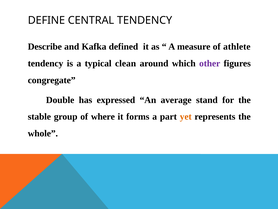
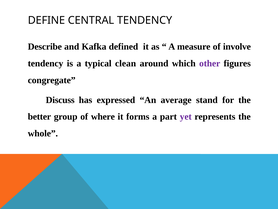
athlete: athlete -> involve (237, 47)
Double: Double -> Discuss (60, 100)
stable: stable -> better (39, 116)
yet colour: orange -> purple (186, 116)
